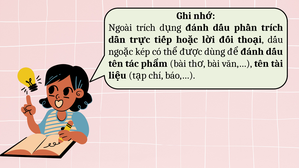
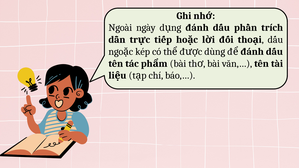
Ngoài trích: trích -> ngày (146, 28)
